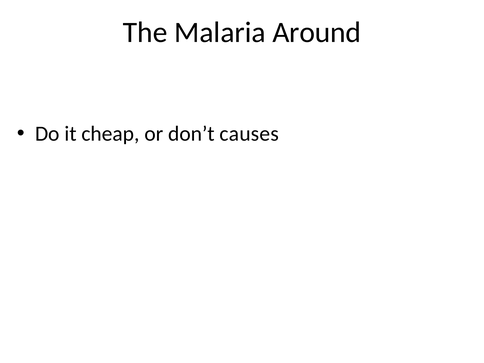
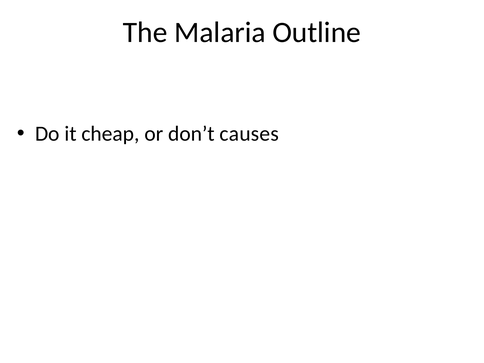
Around: Around -> Outline (317, 32)
